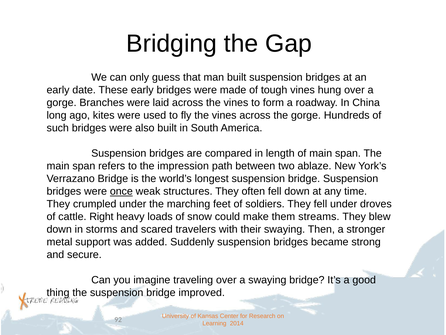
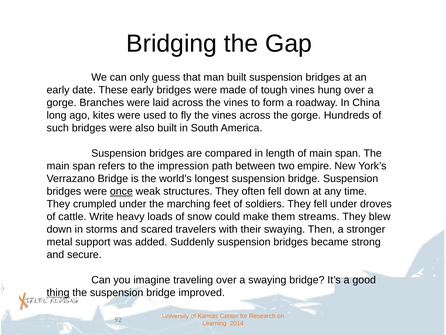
ablaze: ablaze -> empire (315, 166)
Right: Right -> Write (101, 216)
thing underline: none -> present (58, 292)
